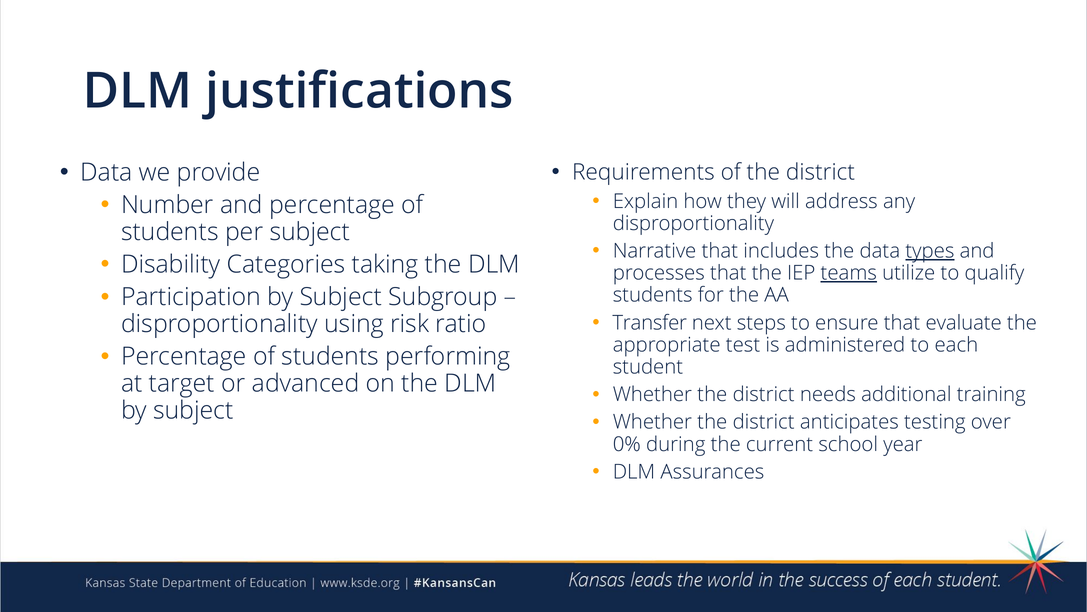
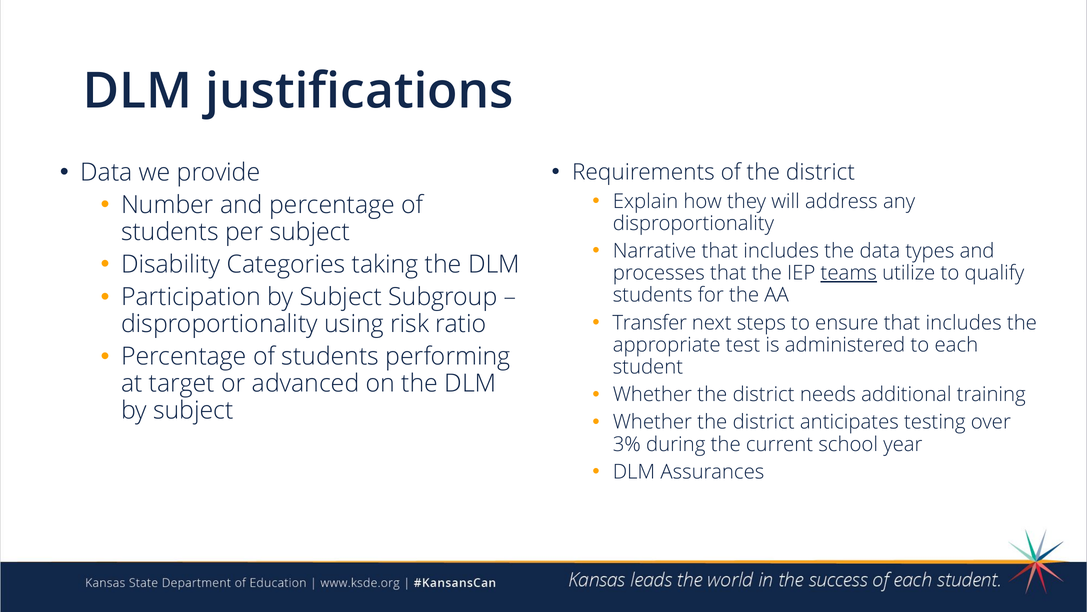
types underline: present -> none (930, 251)
ensure that evaluate: evaluate -> includes (964, 322)
0%: 0% -> 3% (627, 444)
